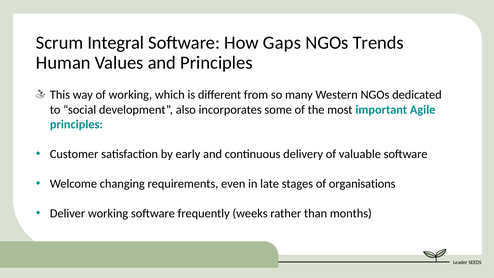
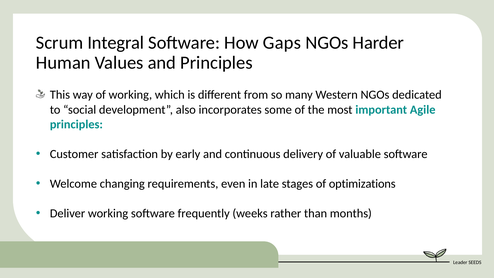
Trends: Trends -> Harder (378, 43)
organisations: organisations -> optimizations (362, 184)
